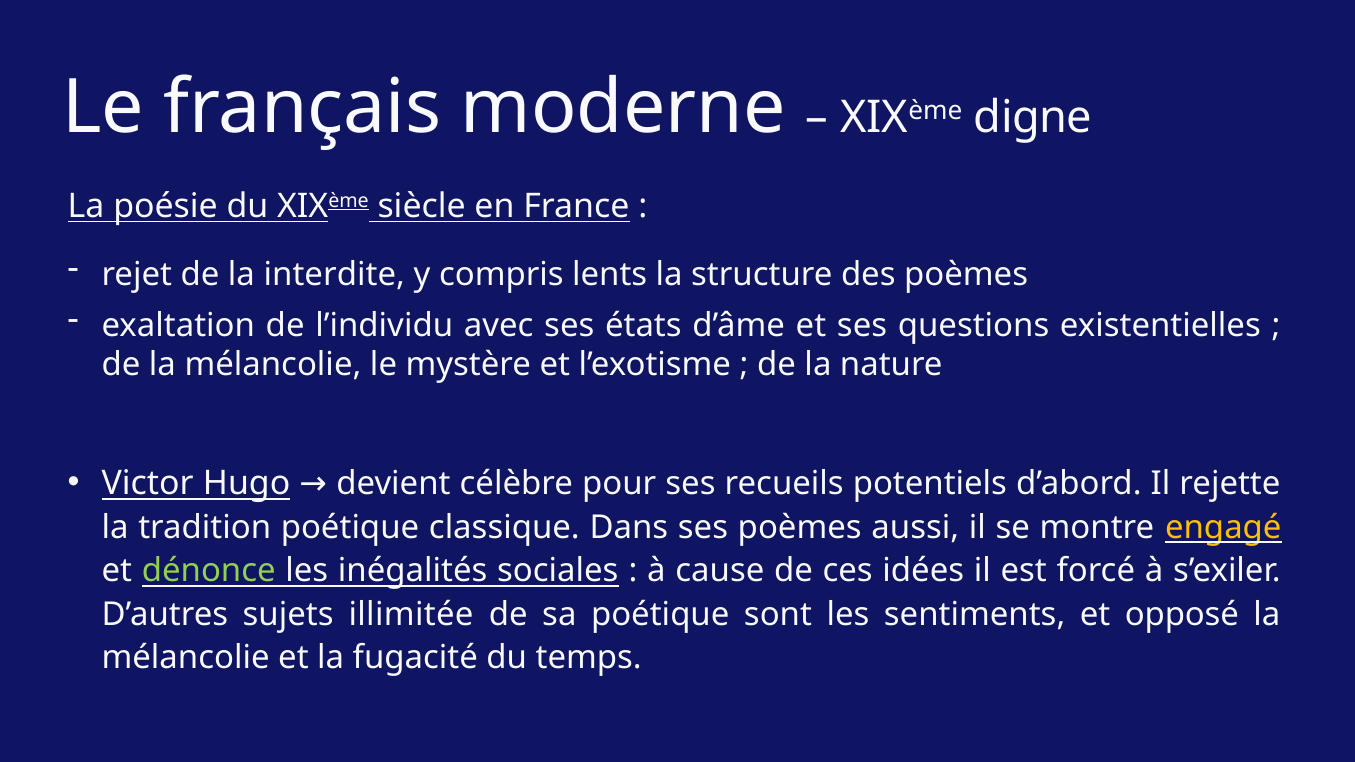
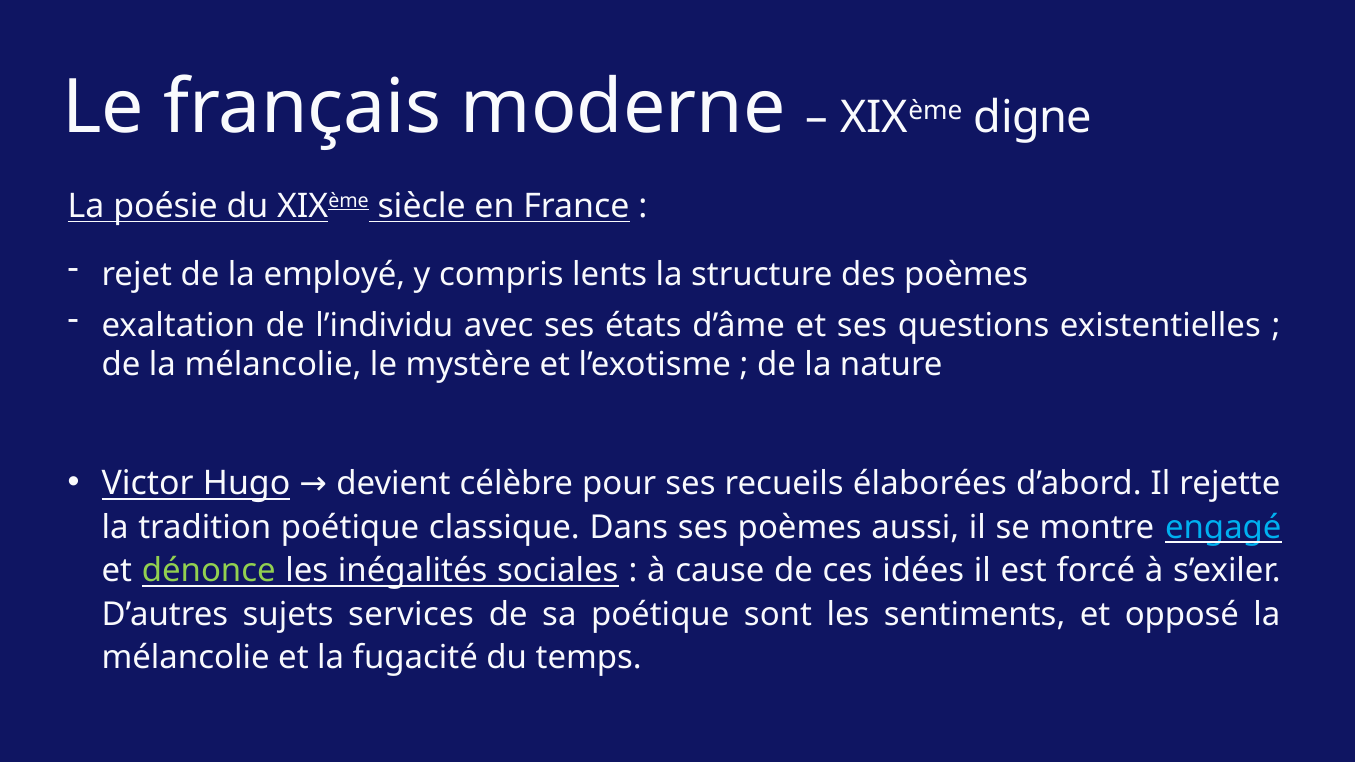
interdite: interdite -> employé (334, 274)
potentiels: potentiels -> élaborées (930, 484)
engagé colour: yellow -> light blue (1223, 527)
illimitée: illimitée -> services (411, 614)
